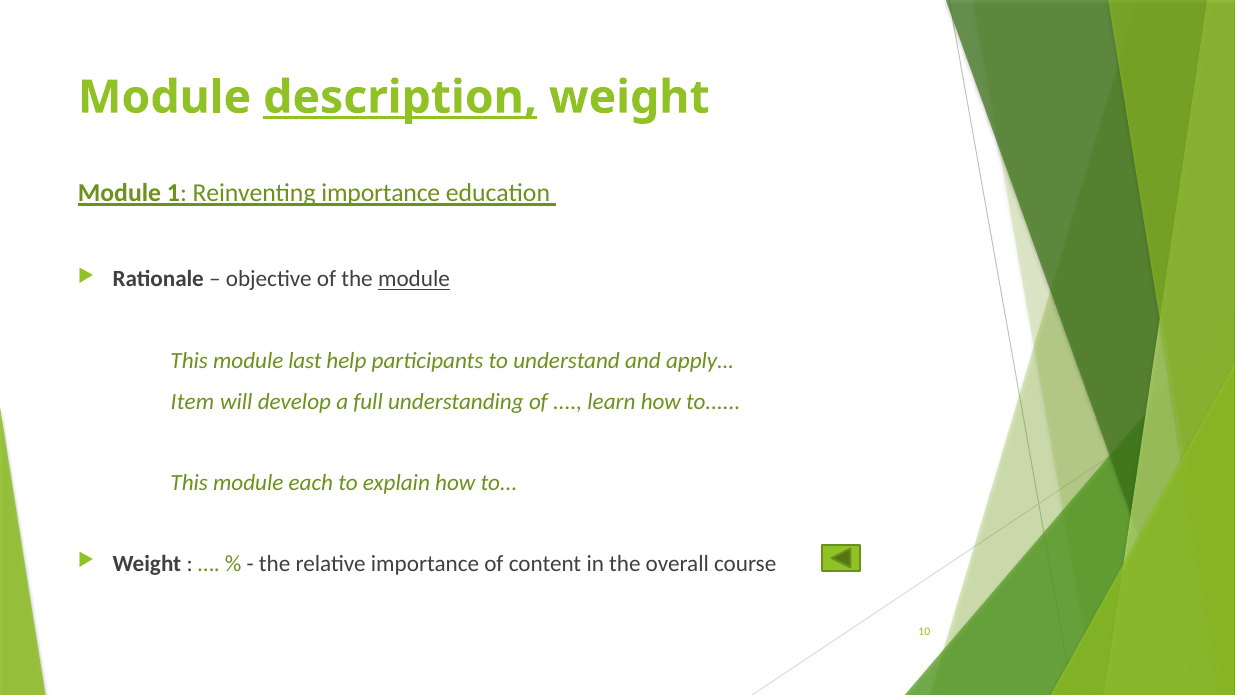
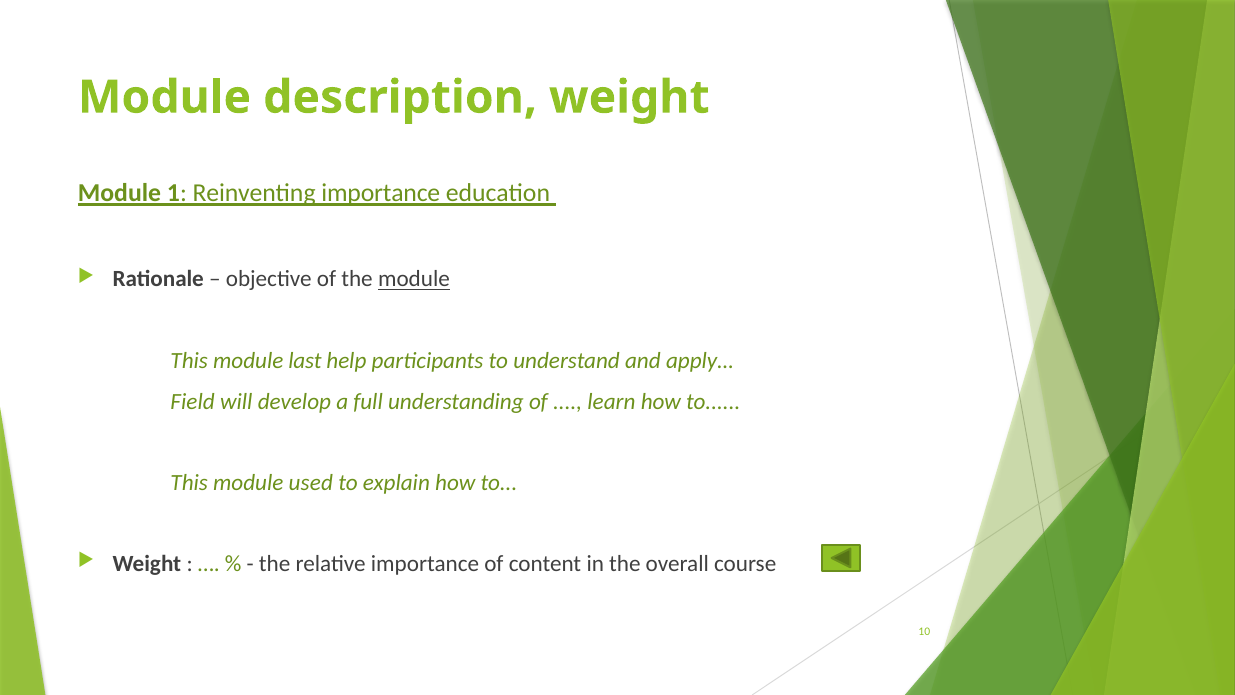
description underline: present -> none (400, 97)
Item: Item -> Field (193, 401)
each: each -> used (311, 483)
